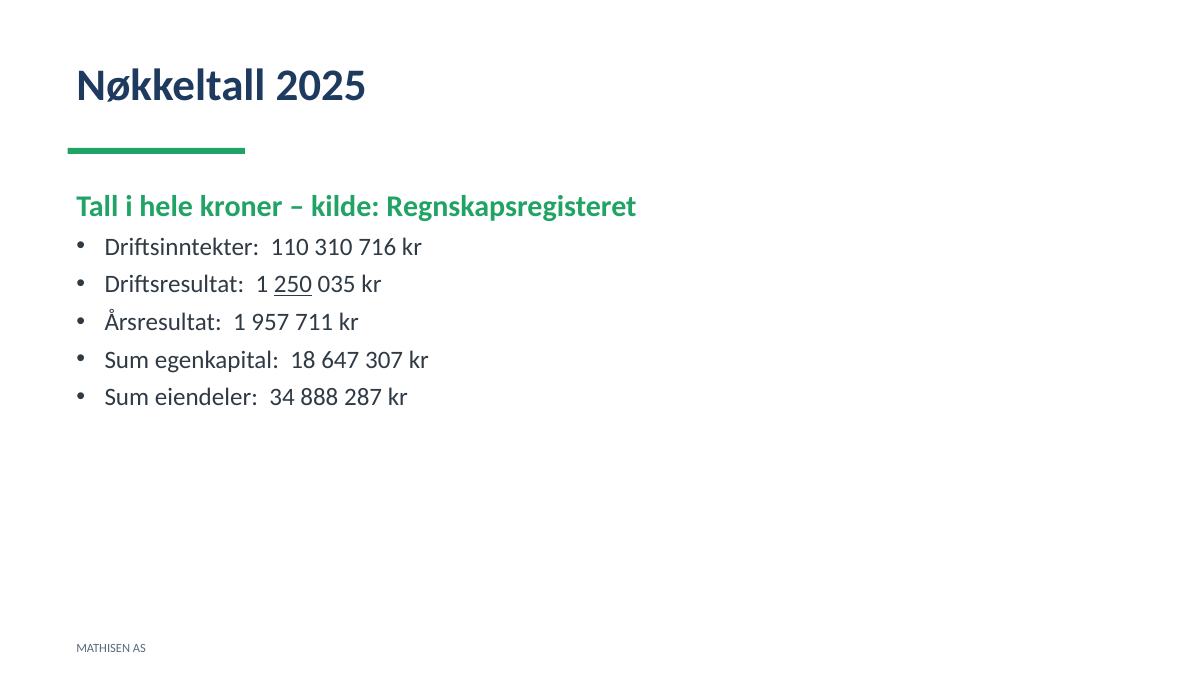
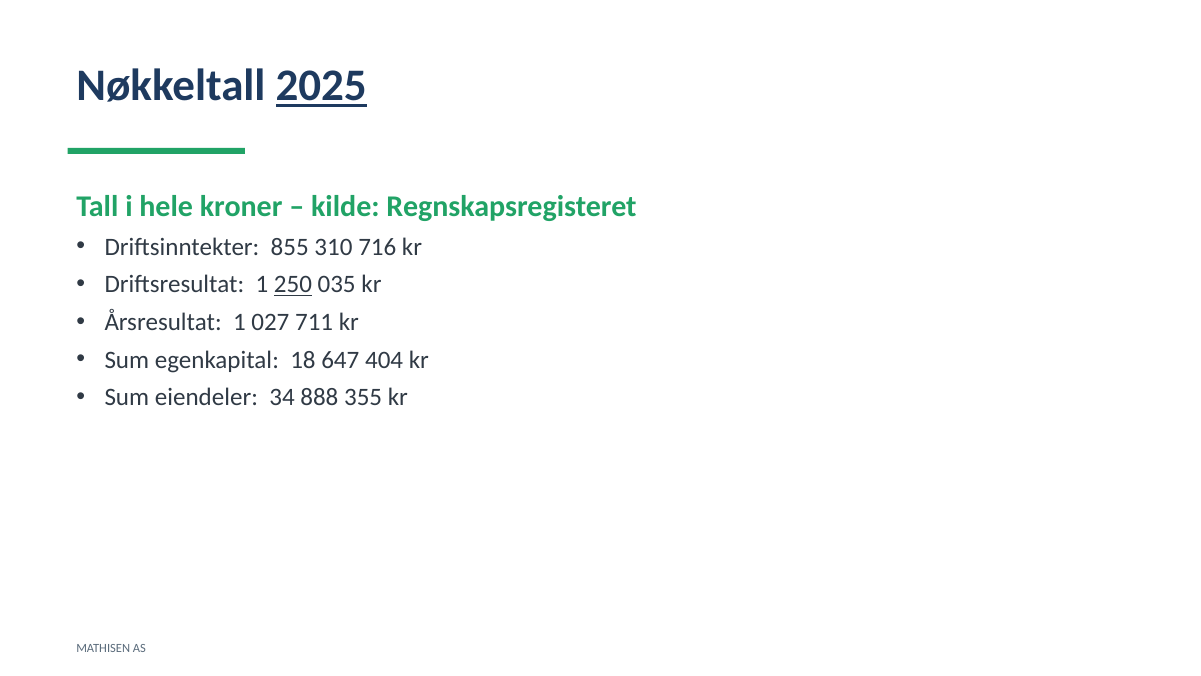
2025 underline: none -> present (321, 86)
110: 110 -> 855 (290, 247)
957: 957 -> 027 (270, 322)
307: 307 -> 404 (384, 360)
287: 287 -> 355 (363, 397)
